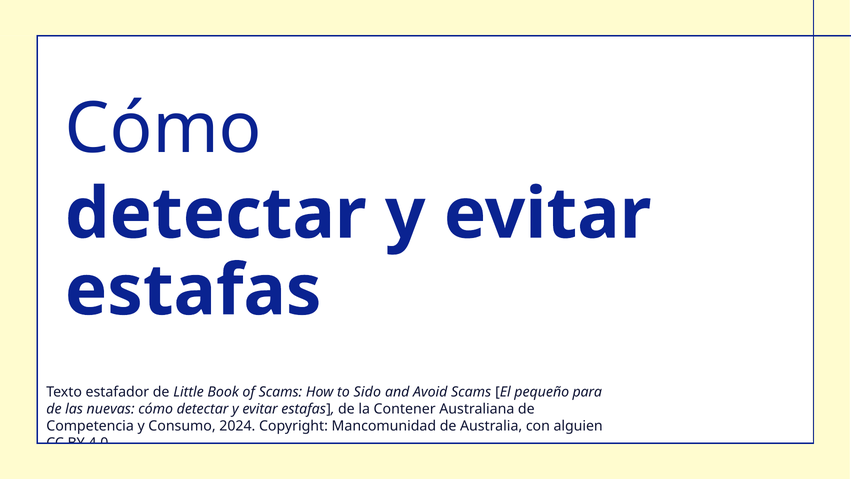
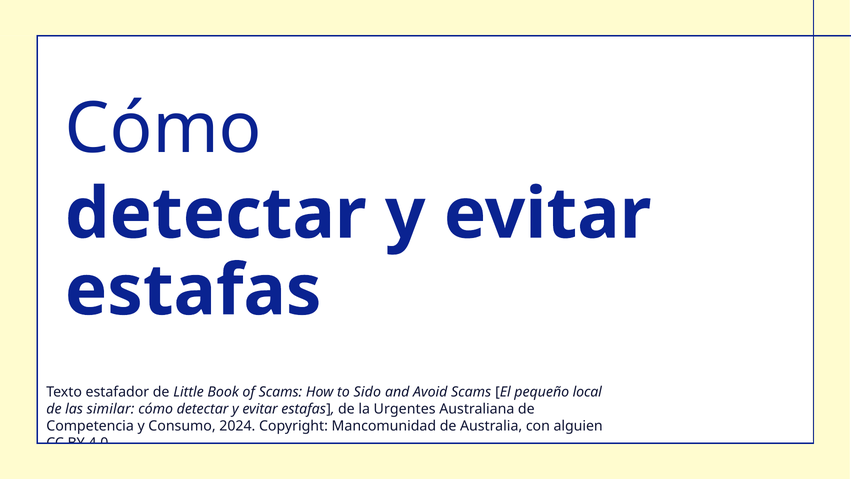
para: para -> local (587, 392)
nuevas: nuevas -> similar (111, 409)
Contener: Contener -> Urgentes (405, 409)
